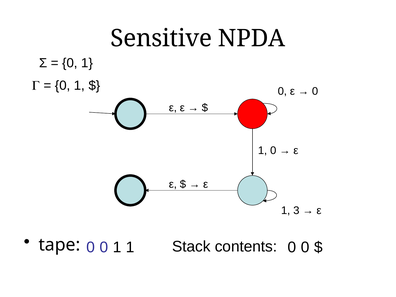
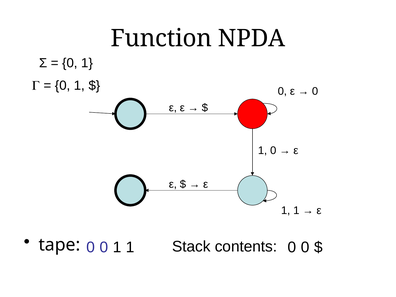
Sensitive: Sensitive -> Function (161, 38)
3: 3 -> 1 (296, 211)
